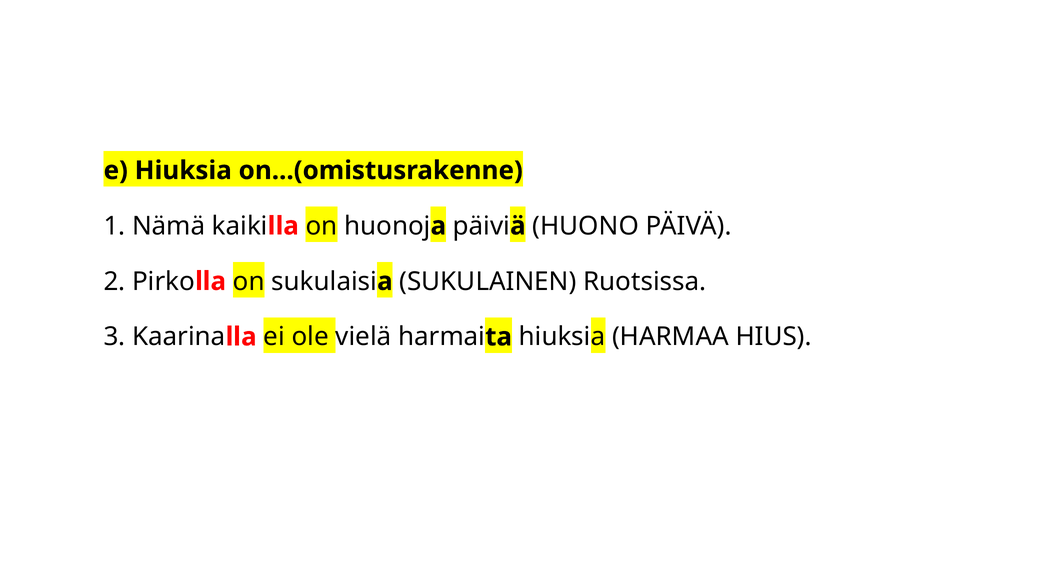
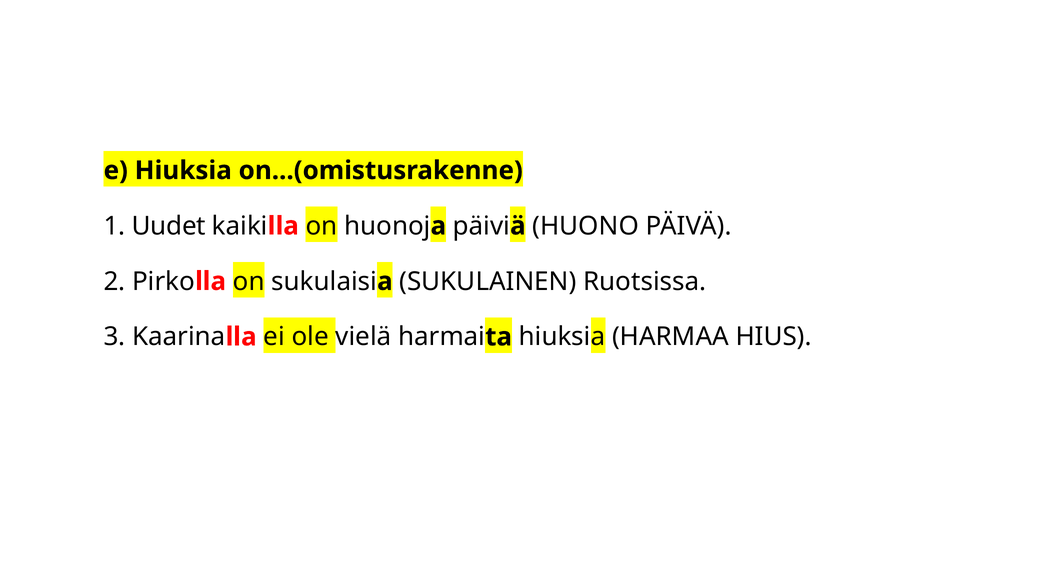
Nämä: Nämä -> Uudet (169, 226)
